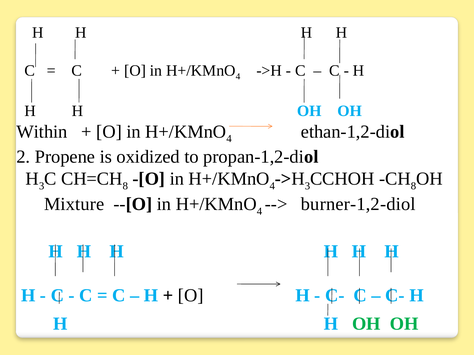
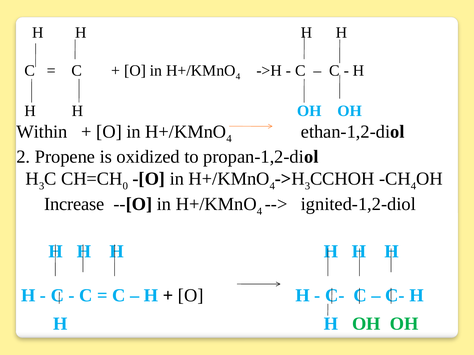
8: 8 -> 0 (125, 186)
8: 8 -> 4 (413, 186)
Mixture: Mixture -> Increase (74, 204)
burner-1,2-diol: burner-1,2-diol -> ignited-1,2-diol (358, 204)
